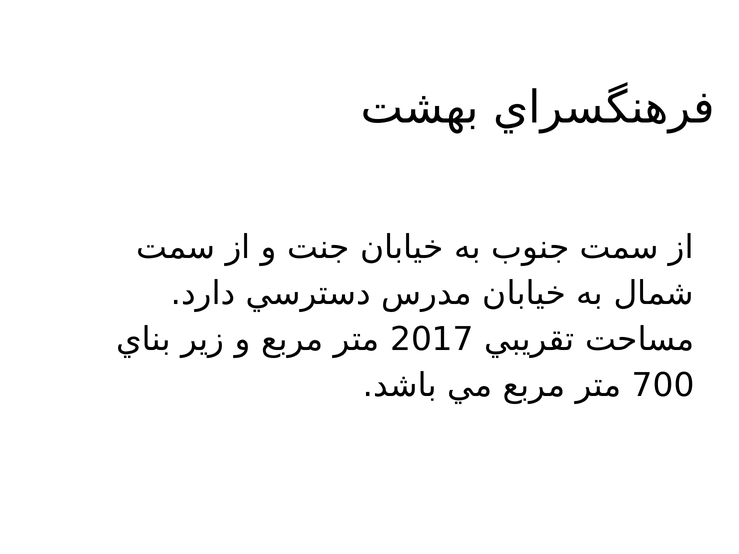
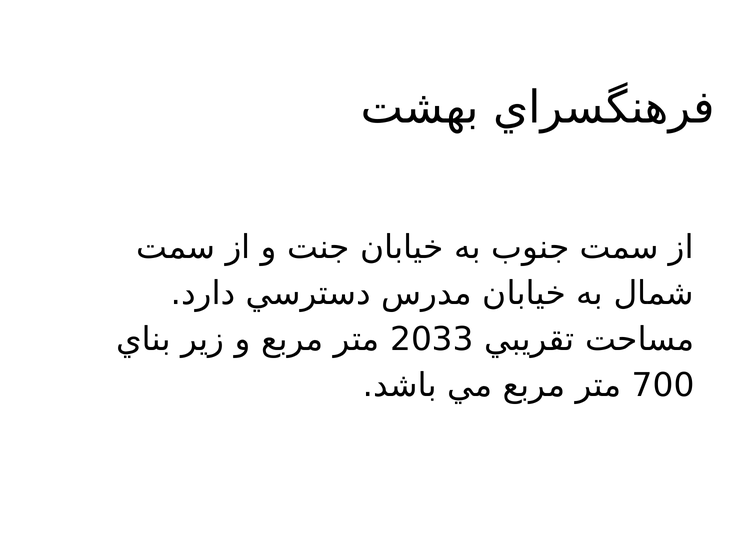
2017: 2017 -> 2033 (432, 339)
